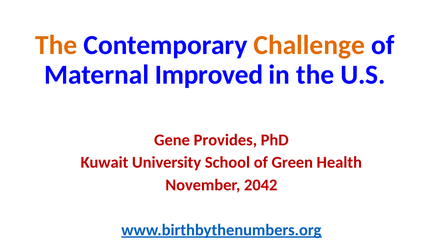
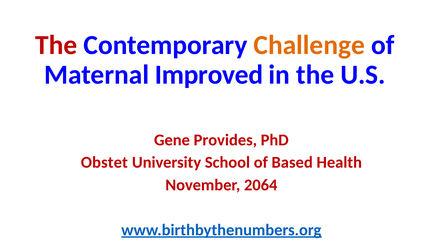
The colour: orange -> red (56, 45)
Kuwait: Kuwait -> Obstet (104, 162)
Green: Green -> Based (292, 162)
2042: 2042 -> 2064 (261, 185)
